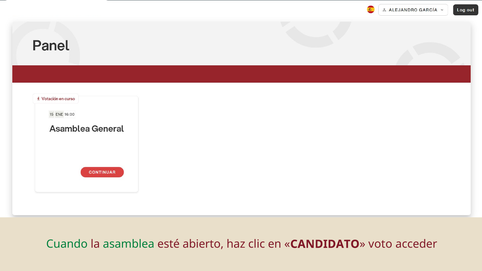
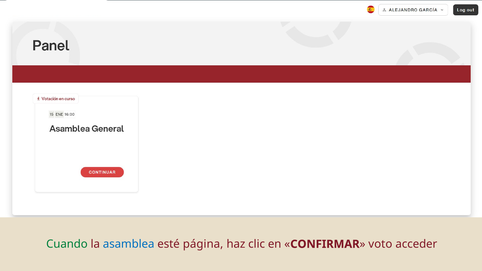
asamblea colour: green -> blue (129, 244)
abierto: abierto -> página (203, 244)
CANDIDATO: CANDIDATO -> CONFIRMAR (325, 244)
